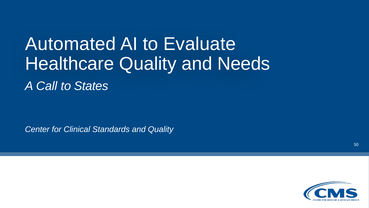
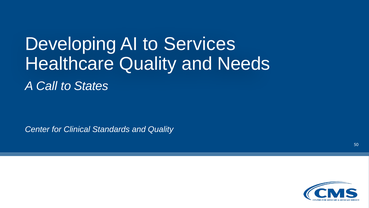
Automated: Automated -> Developing (71, 44)
Evaluate: Evaluate -> Services (200, 44)
